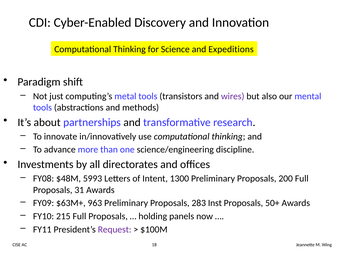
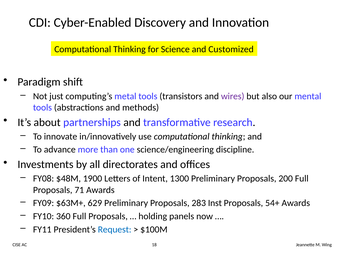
Expeditions: Expeditions -> Customized (231, 49)
5993: 5993 -> 1900 (93, 179)
31: 31 -> 71 (79, 190)
963: 963 -> 629 (95, 203)
50+: 50+ -> 54+ (272, 203)
215: 215 -> 360 (63, 216)
Request colour: purple -> blue (115, 230)
